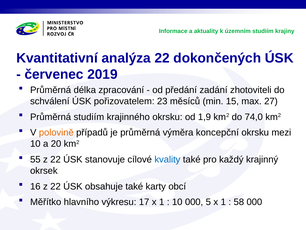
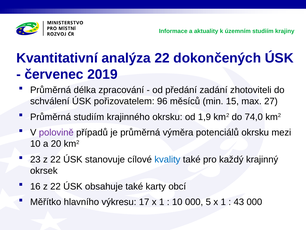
23: 23 -> 96 (162, 101)
polovině colour: orange -> purple (56, 132)
koncepční: koncepční -> potenciálů (217, 132)
55: 55 -> 23 (35, 159)
58: 58 -> 43 (239, 202)
